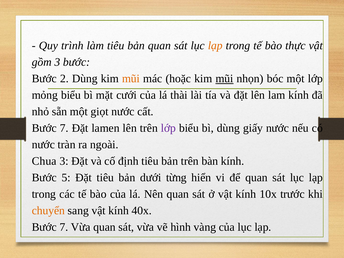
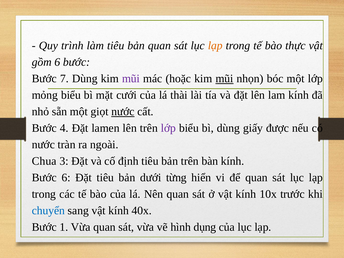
gồm 3: 3 -> 6 (57, 62)
2: 2 -> 7 (64, 79)
mũi colour: orange -> purple (131, 79)
nước underline: none -> present (123, 112)
7: 7 -> 4 (64, 128)
giấy nước: nước -> được (278, 128)
Bước 5: 5 -> 6 (66, 178)
chuyển colour: orange -> blue (48, 211)
7: 7 -> 1 (64, 227)
vàng: vàng -> dụng (205, 227)
